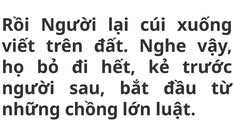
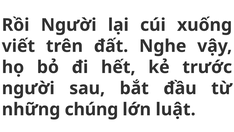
chồng: chồng -> chúng (91, 109)
